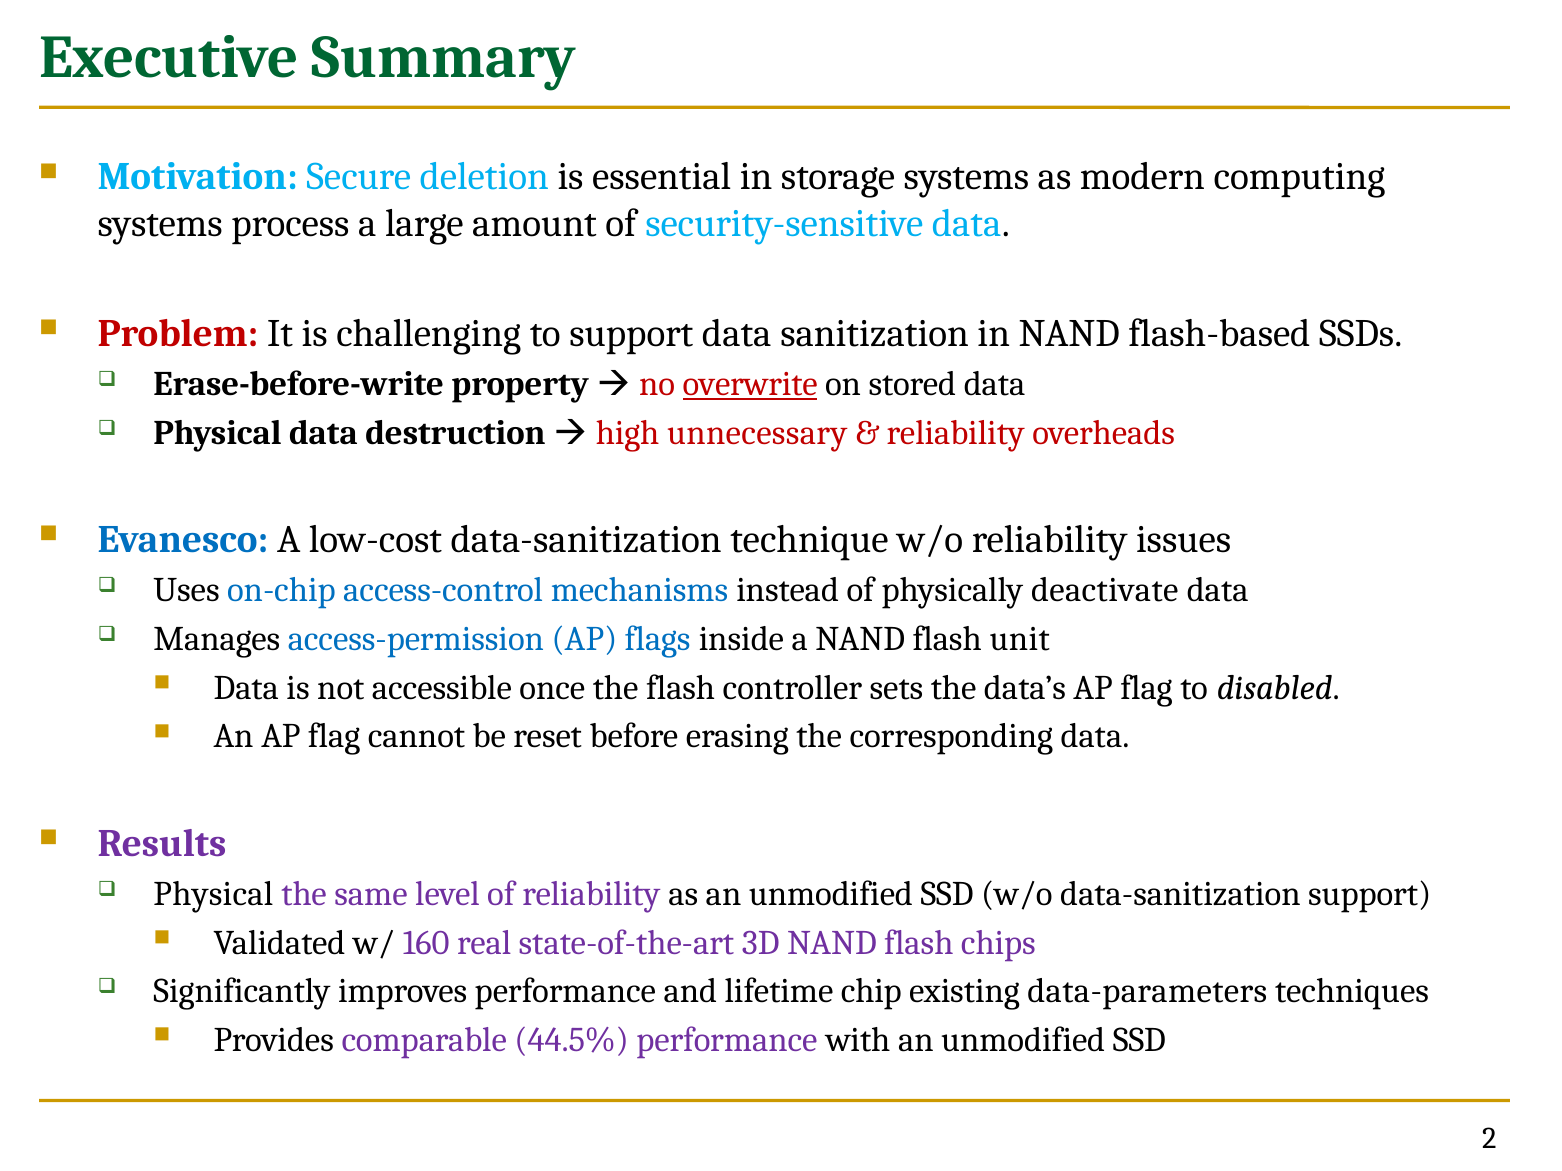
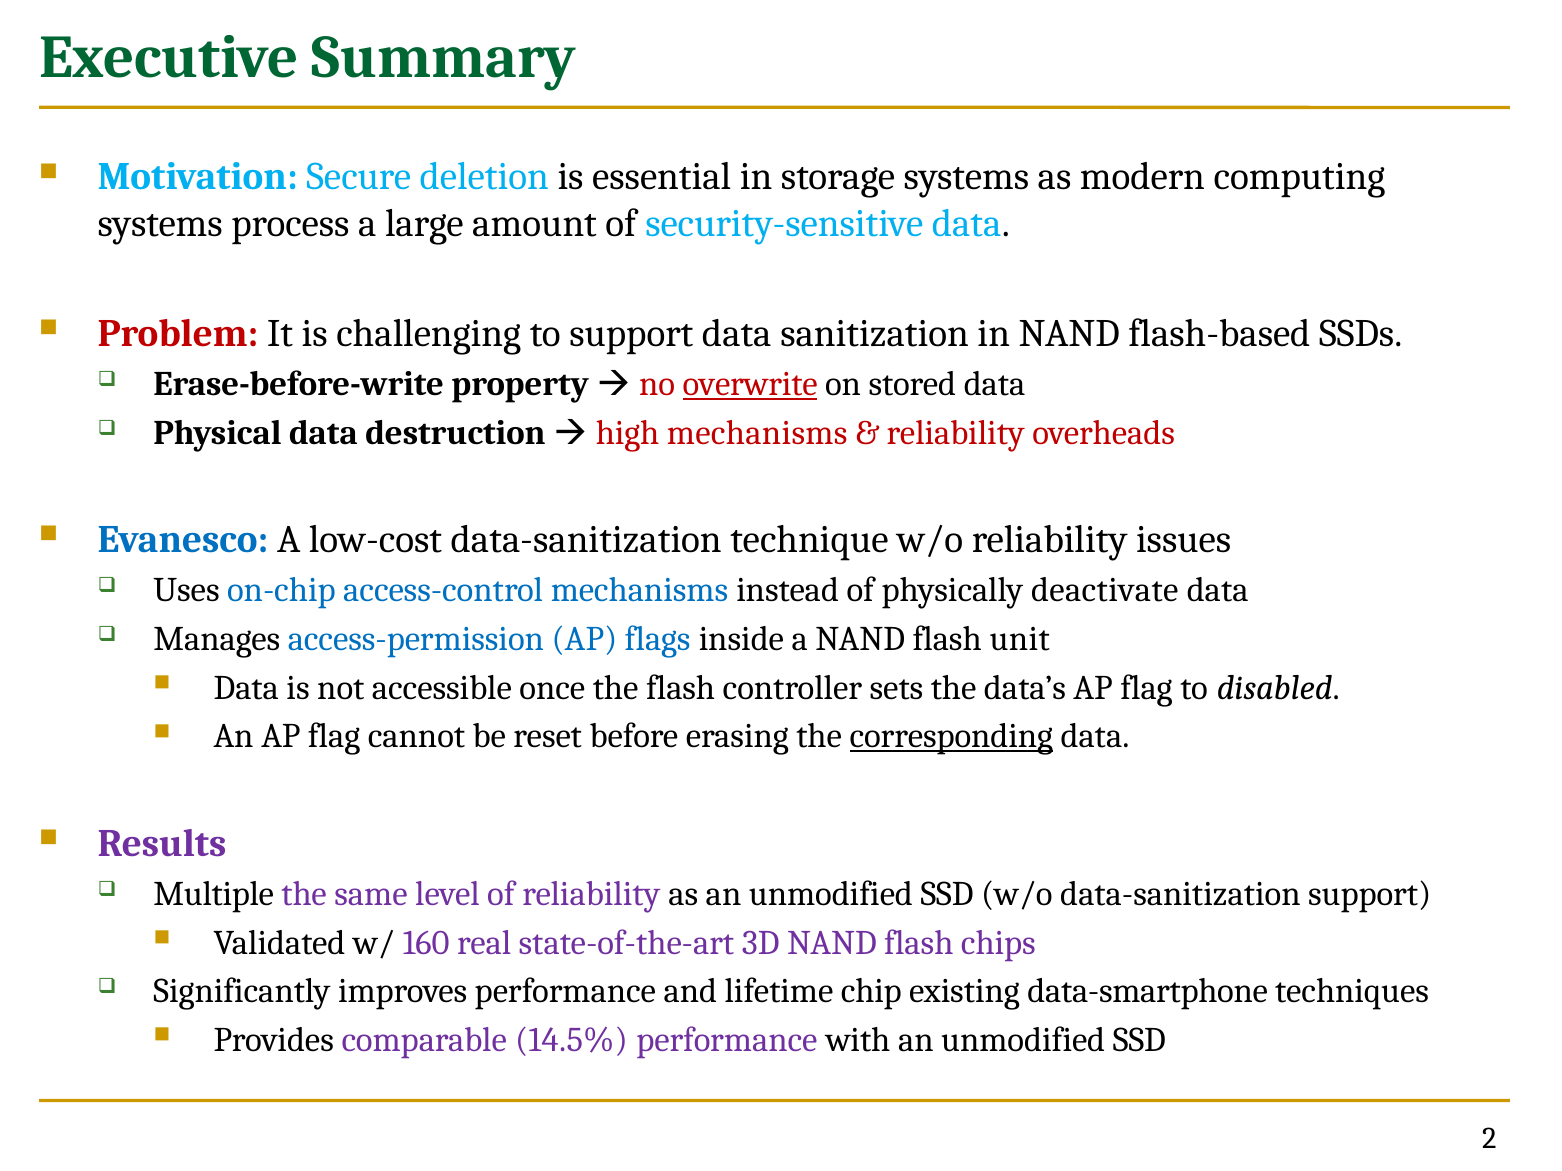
high unnecessary: unnecessary -> mechanisms (757, 433)
corresponding underline: none -> present (951, 736)
Physical: Physical -> Multiple (214, 894)
data-parameters: data-parameters -> data-smartphone (1148, 992)
44.5%: 44.5% -> 14.5% (571, 1040)
